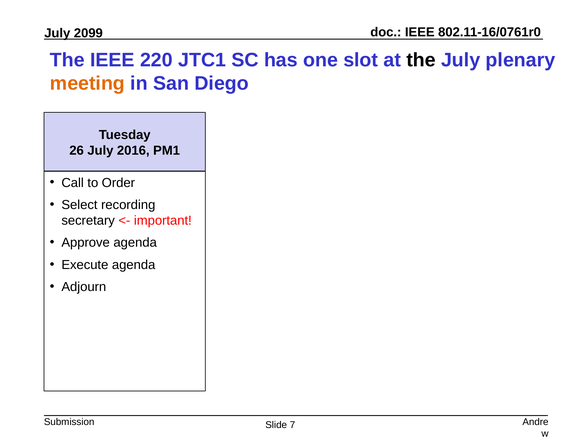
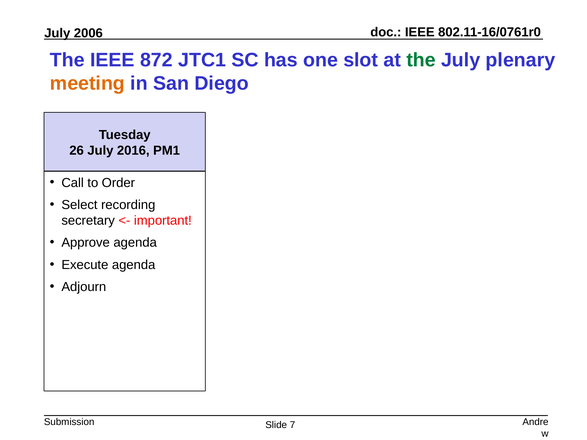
2099: 2099 -> 2006 (88, 33)
220: 220 -> 872 (156, 60)
the colour: black -> green (421, 60)
